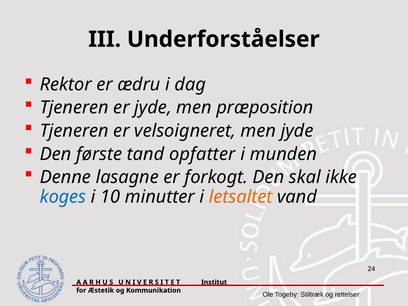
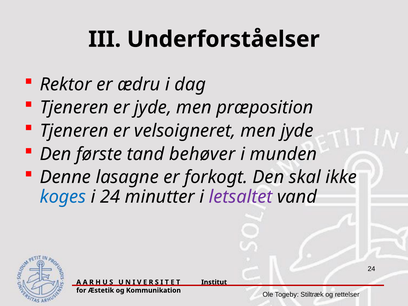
opfatter: opfatter -> behøver (202, 154)
i 10: 10 -> 24 (110, 197)
letsaltet colour: orange -> purple (241, 197)
